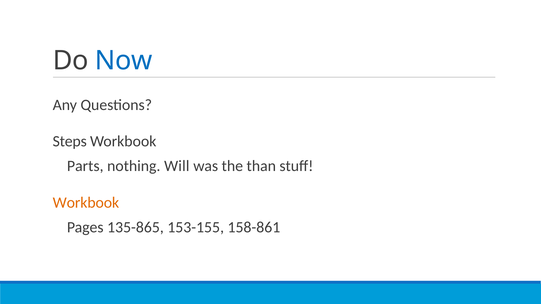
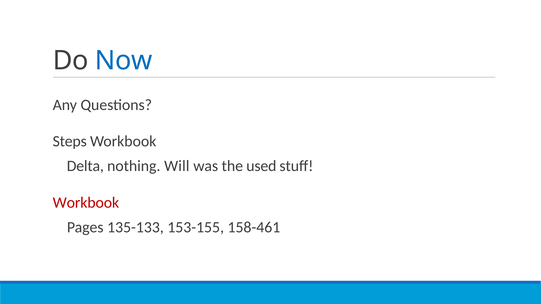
Parts: Parts -> Delta (85, 166)
than: than -> used (261, 166)
Workbook colour: orange -> red (86, 203)
135-865: 135-865 -> 135-133 (135, 227)
158-861: 158-861 -> 158-461 (254, 227)
